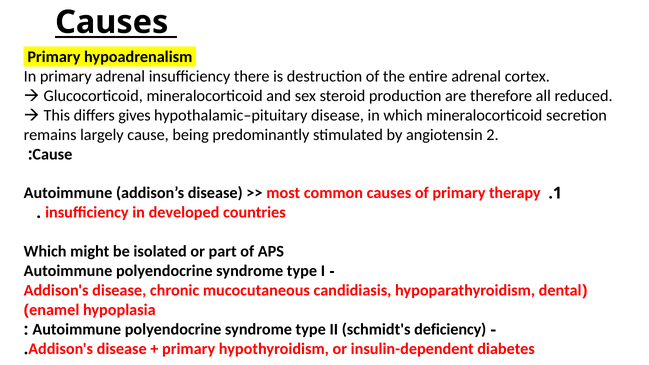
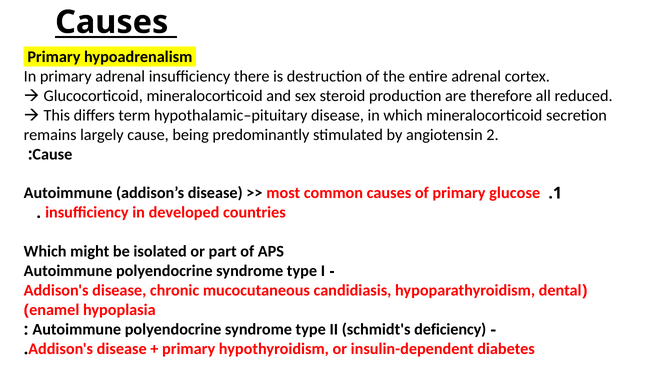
gives: gives -> term (134, 115)
therapy: therapy -> glucose (515, 193)
